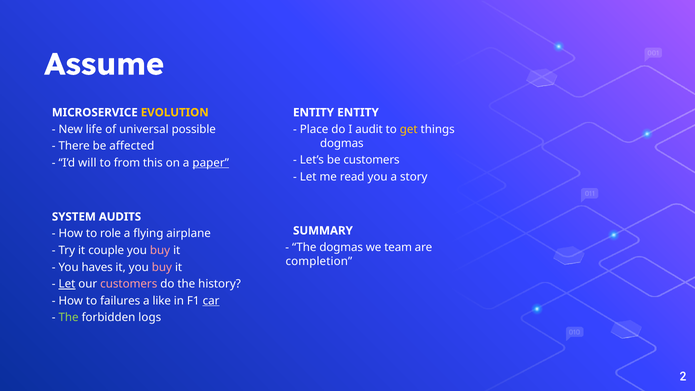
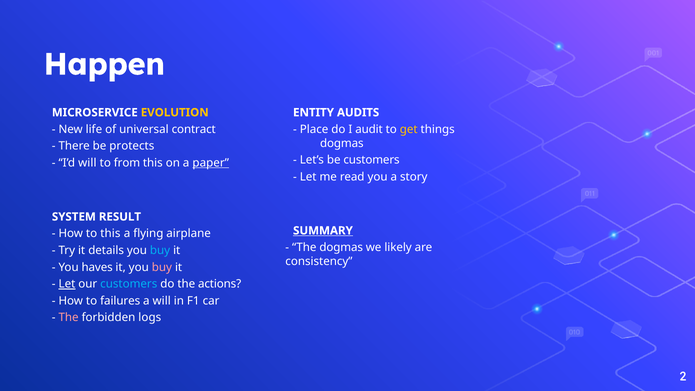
Assume: Assume -> Happen (104, 64)
ENTITY ENTITY: ENTITY -> AUDITS (358, 112)
possible: possible -> contract (194, 129)
affected: affected -> protects (132, 146)
AUDITS: AUDITS -> RESULT (120, 217)
SUMMARY underline: none -> present (323, 231)
to role: role -> this (110, 234)
team: team -> likely (398, 247)
couple: couple -> details (106, 250)
buy colour: pink -> light blue (160, 250)
completion: completion -> consistency (319, 261)
customers colour: pink -> light blue (129, 284)
history: history -> actions (220, 284)
a like: like -> will (162, 301)
car underline: present -> none (211, 301)
The colour: light green -> pink (69, 318)
